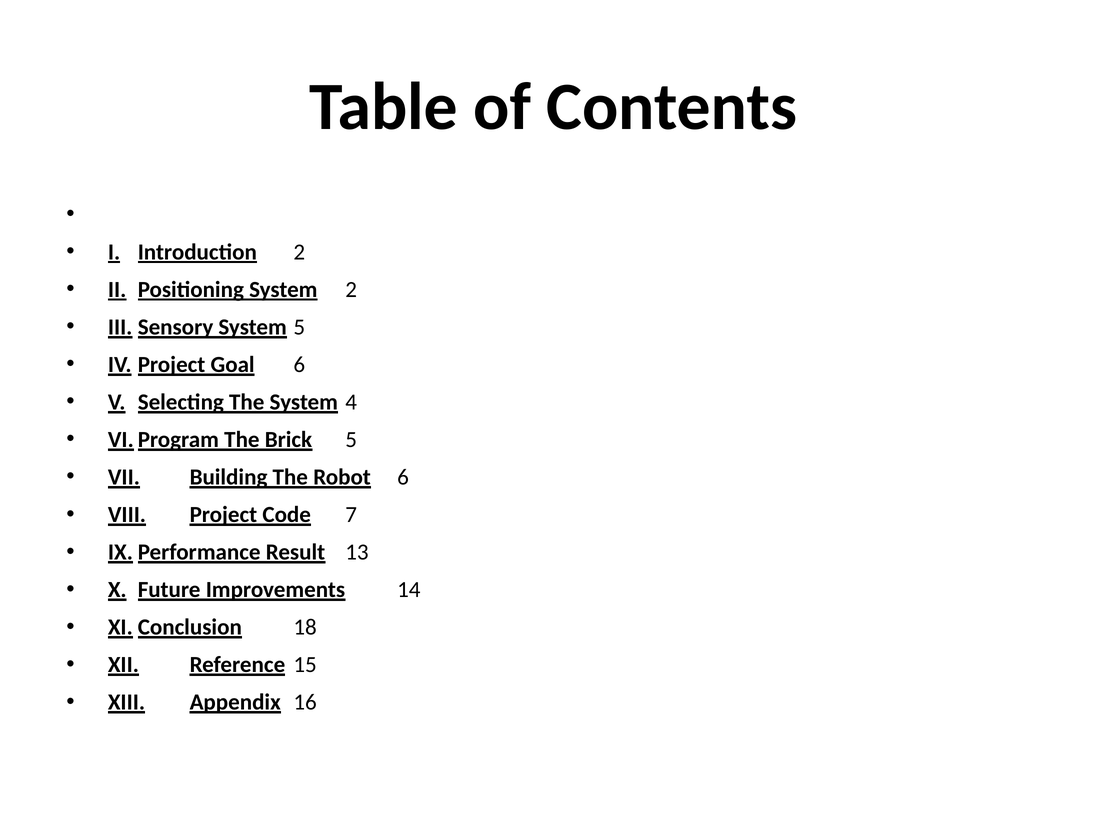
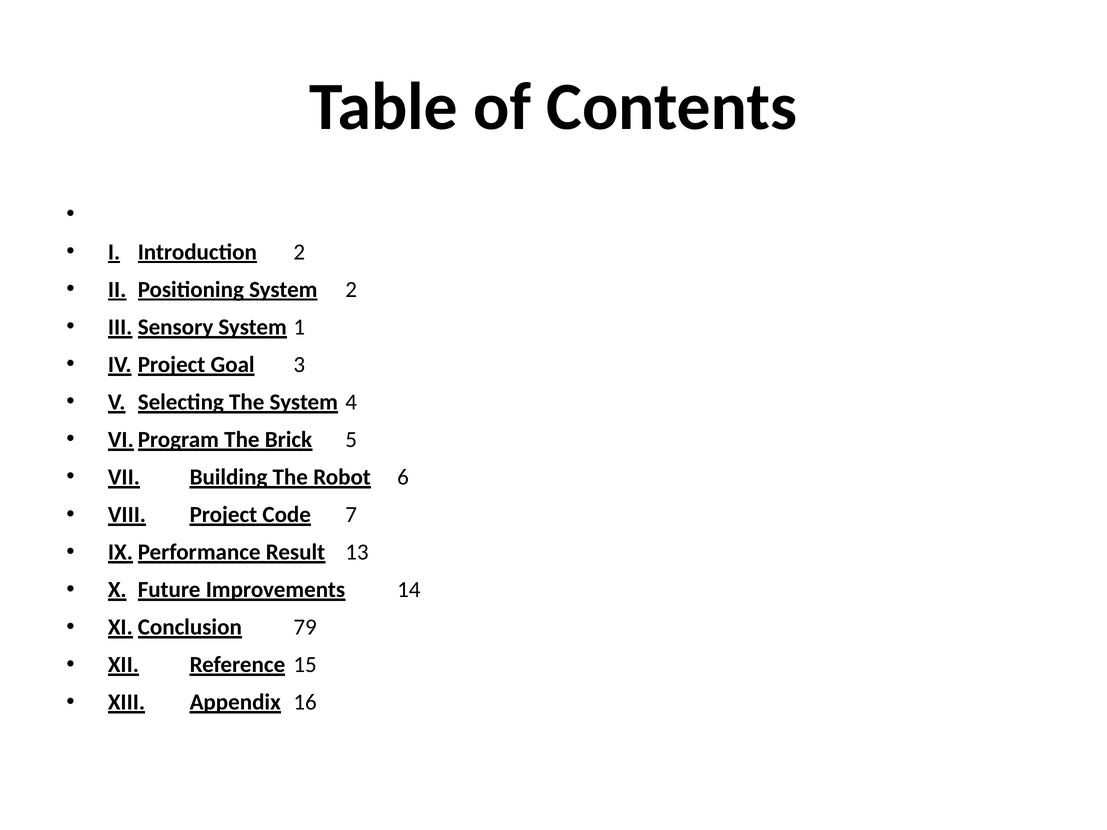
System 5: 5 -> 1 (299, 327)
Goal 6: 6 -> 3 (299, 365)
18: 18 -> 79 (305, 627)
